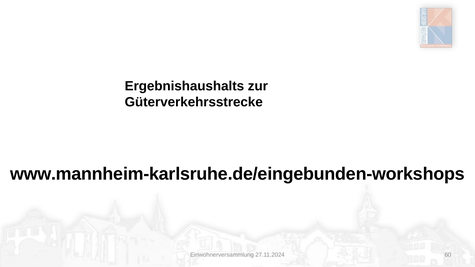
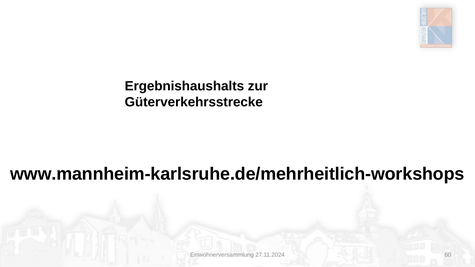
www.mannheim-karlsruhe.de/eingebunden-workshops: www.mannheim-karlsruhe.de/eingebunden-workshops -> www.mannheim-karlsruhe.de/mehrheitlich-workshops (237, 174)
